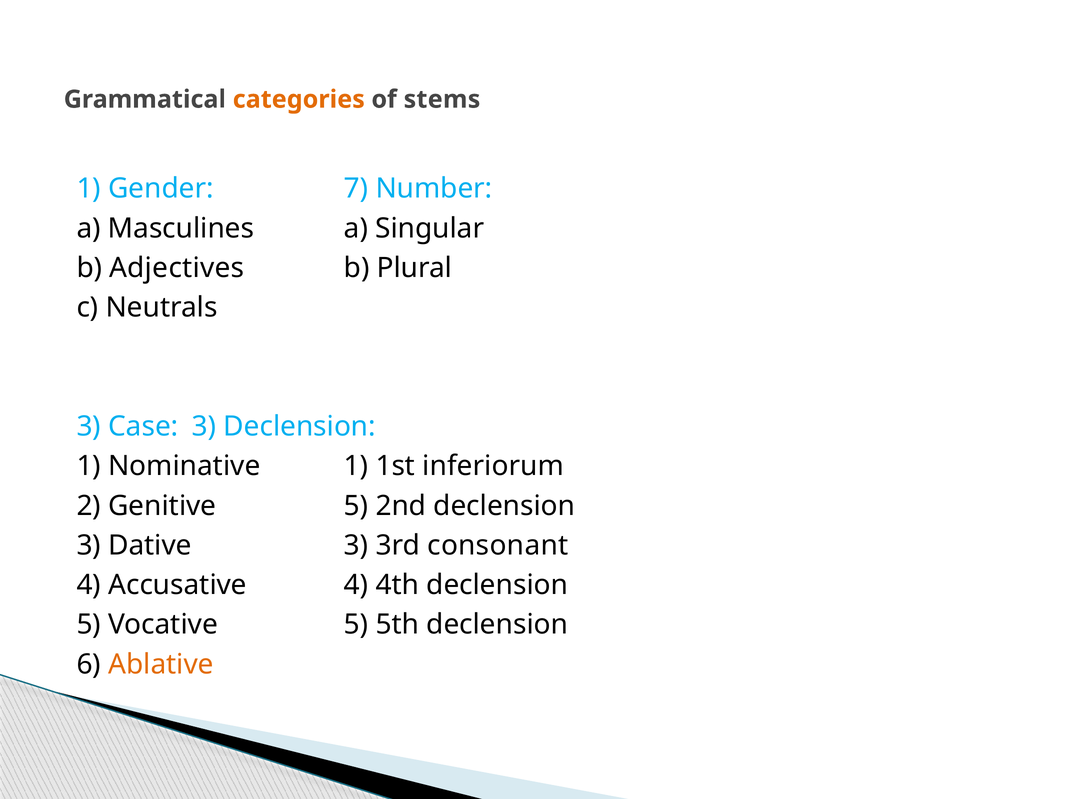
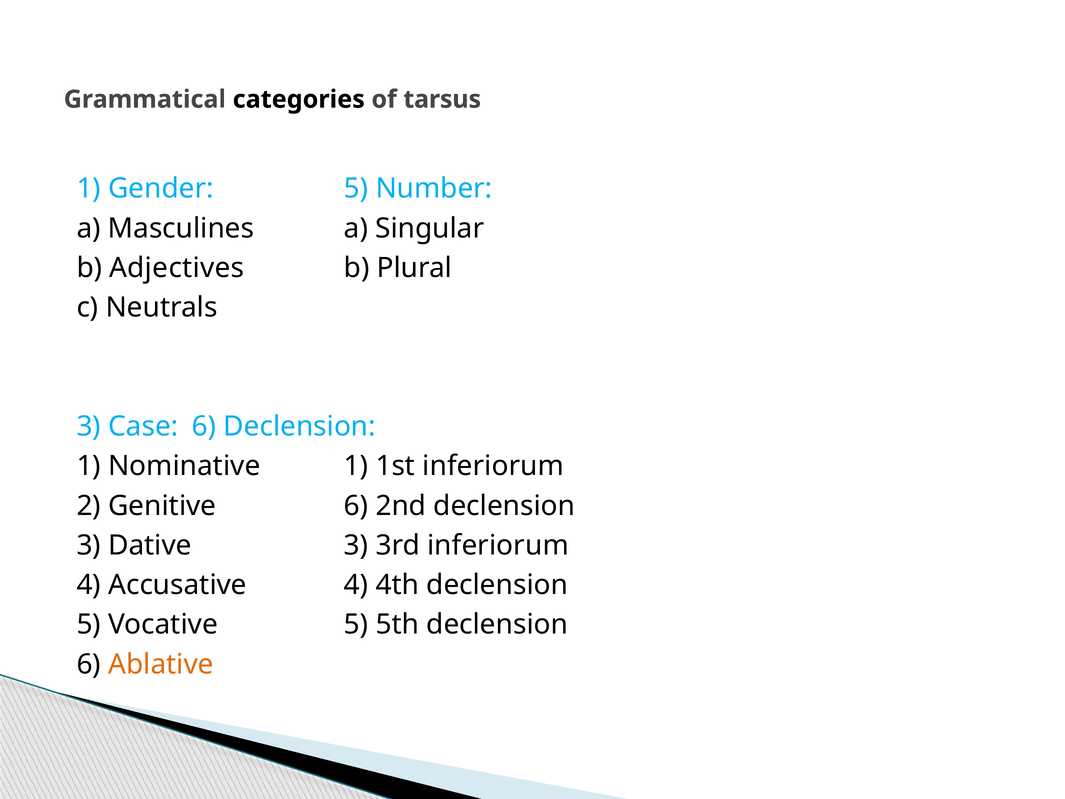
categories colour: orange -> black (299, 99)
stems: stems -> tarsus (442, 99)
Gender 7: 7 -> 5 (356, 189)
Case 3: 3 -> 6 (204, 426)
Genitive 5: 5 -> 6 (356, 506)
3rd consonant: consonant -> inferiorum (498, 545)
